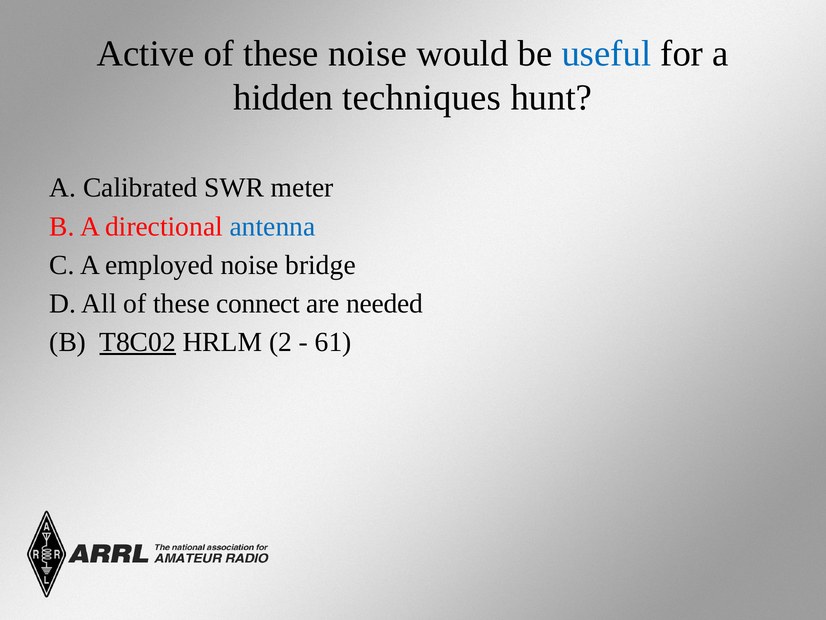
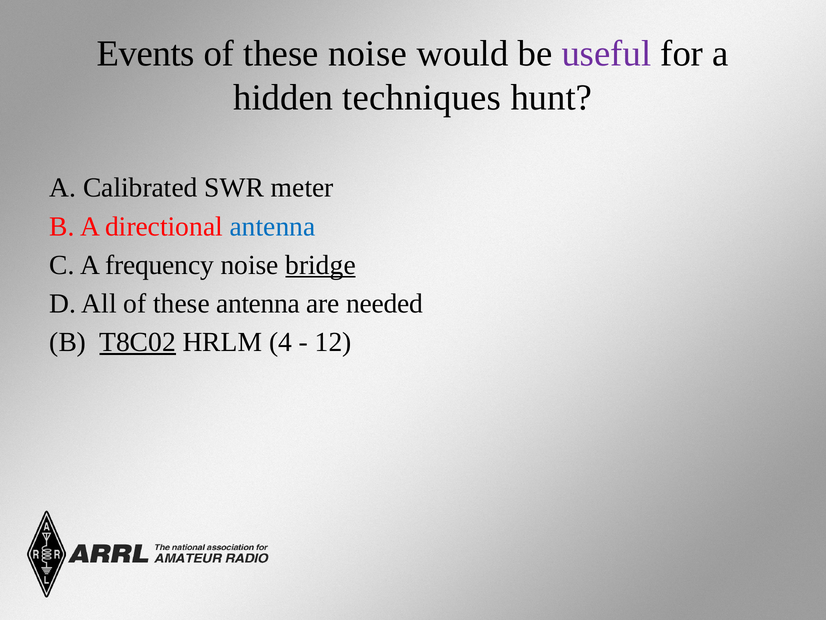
Active: Active -> Events (146, 53)
useful colour: blue -> purple (606, 53)
employed: employed -> frequency (160, 265)
bridge underline: none -> present (321, 265)
these connect: connect -> antenna (258, 303)
2: 2 -> 4 (281, 342)
61: 61 -> 12 (333, 342)
